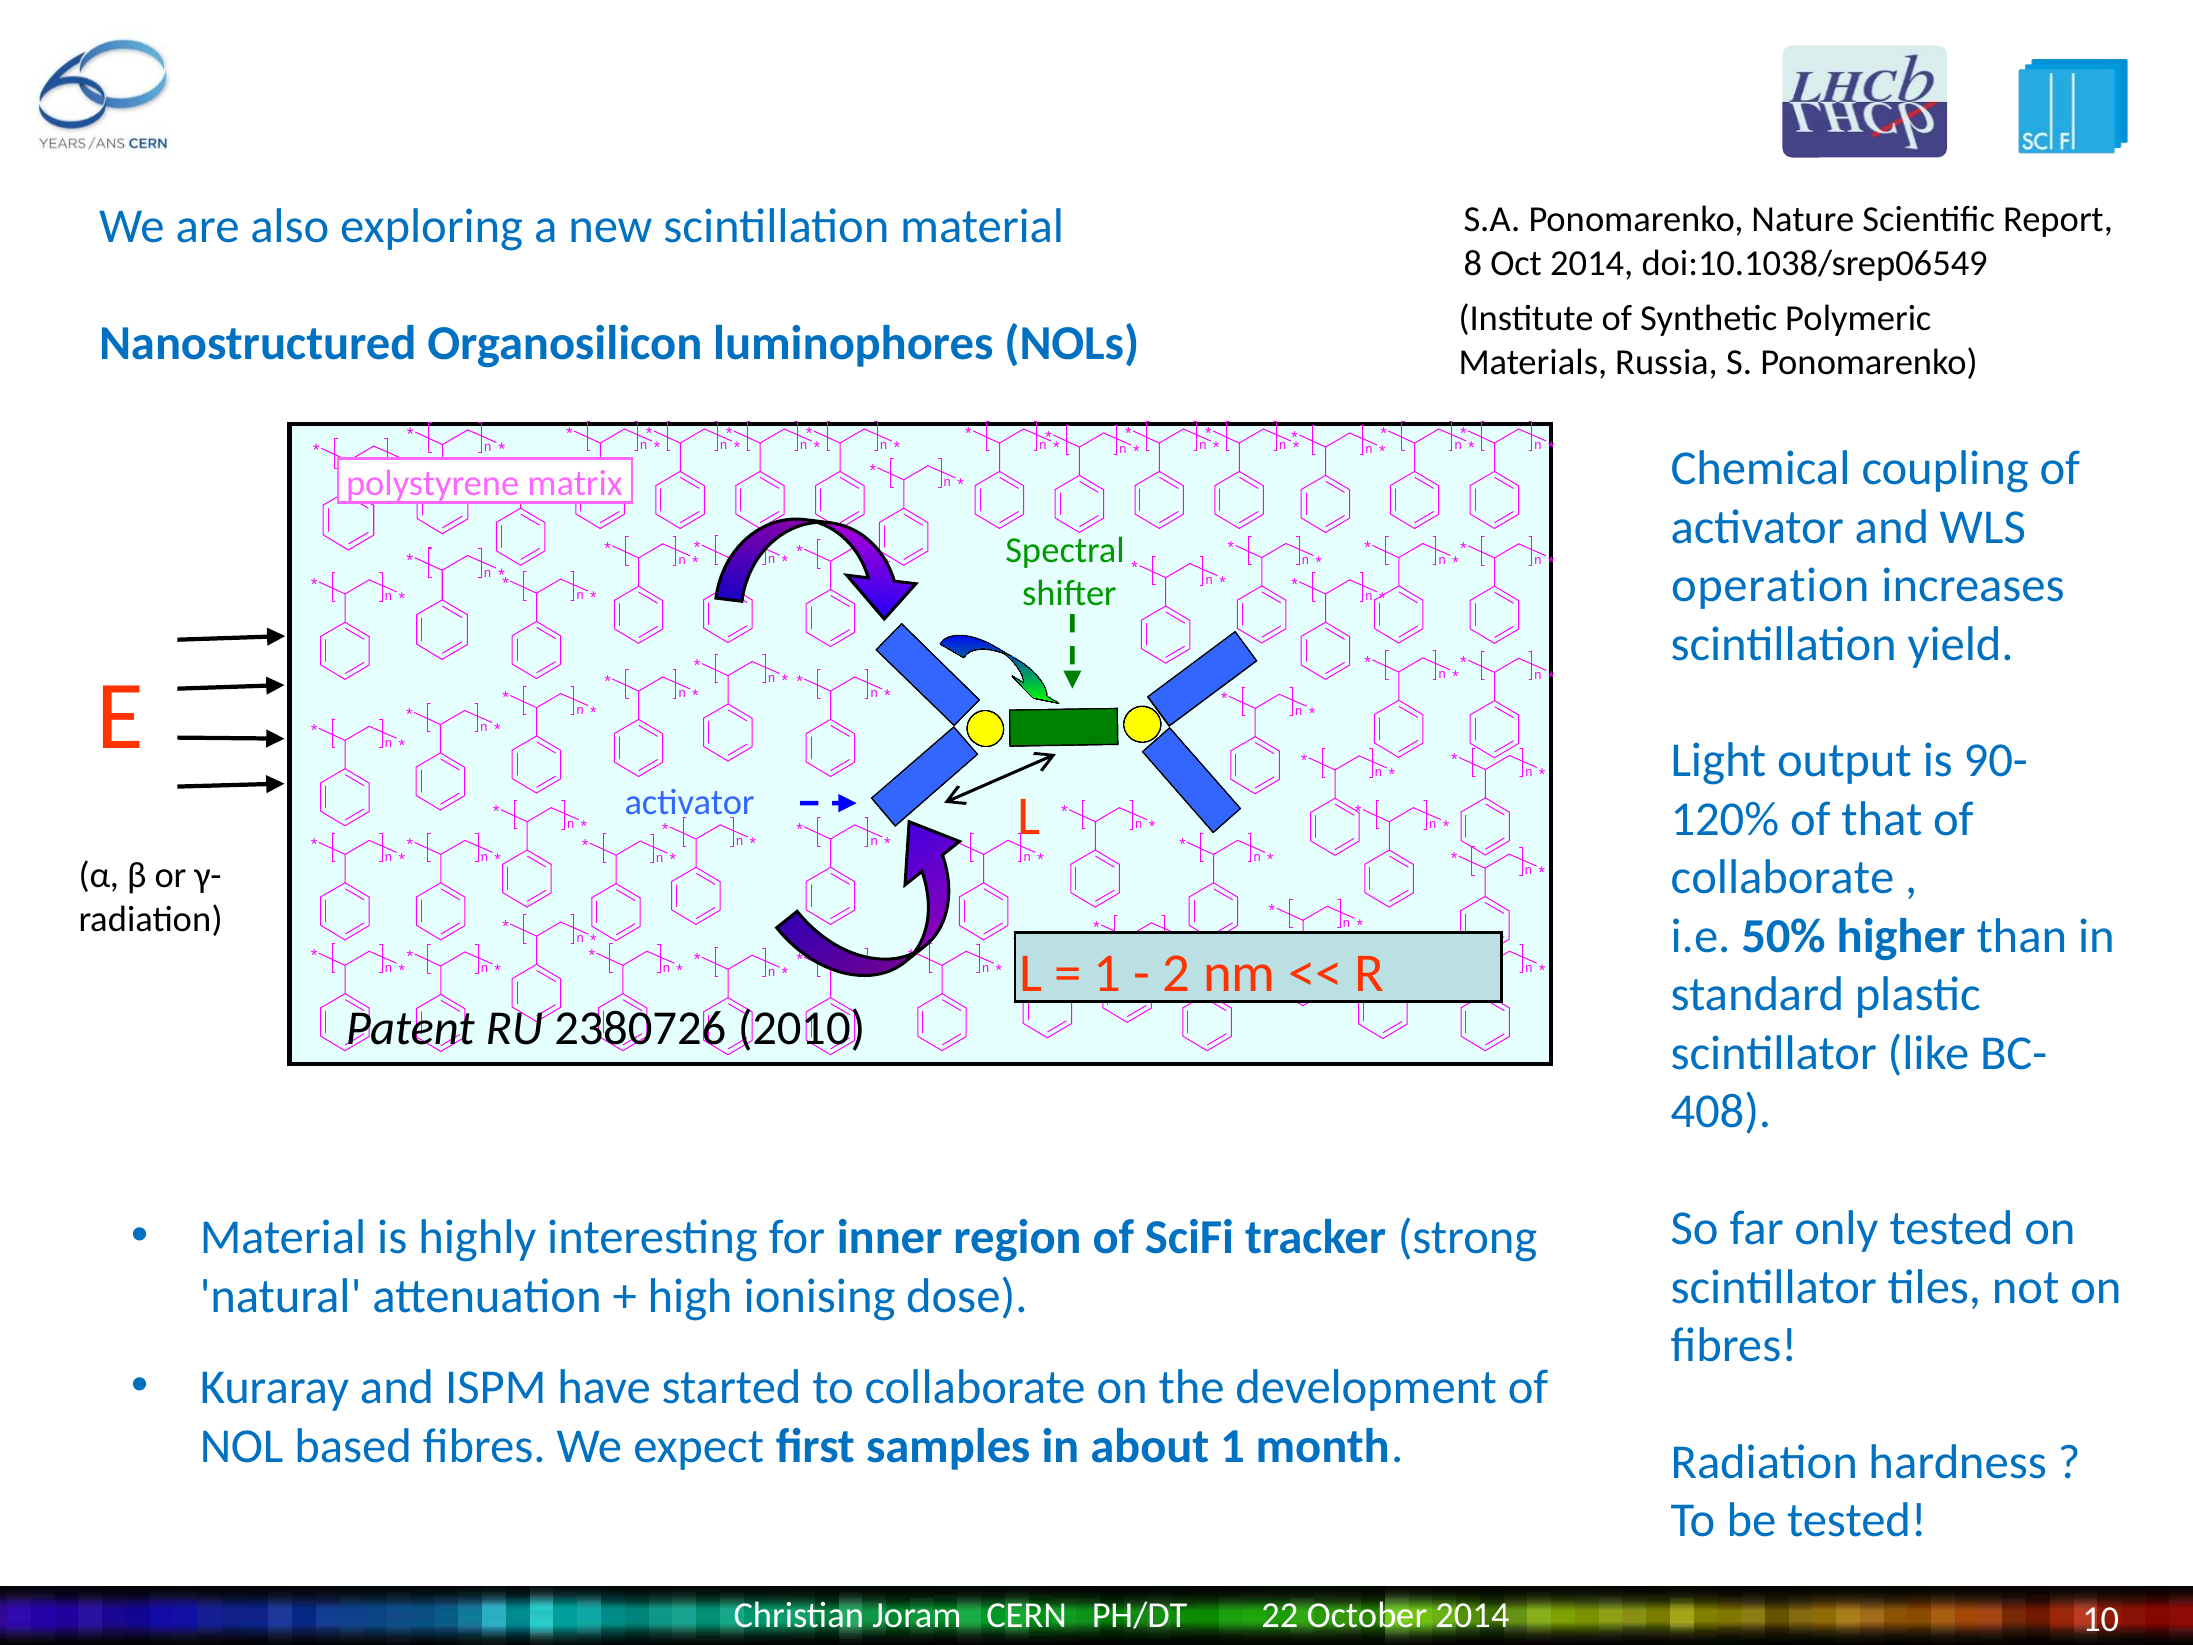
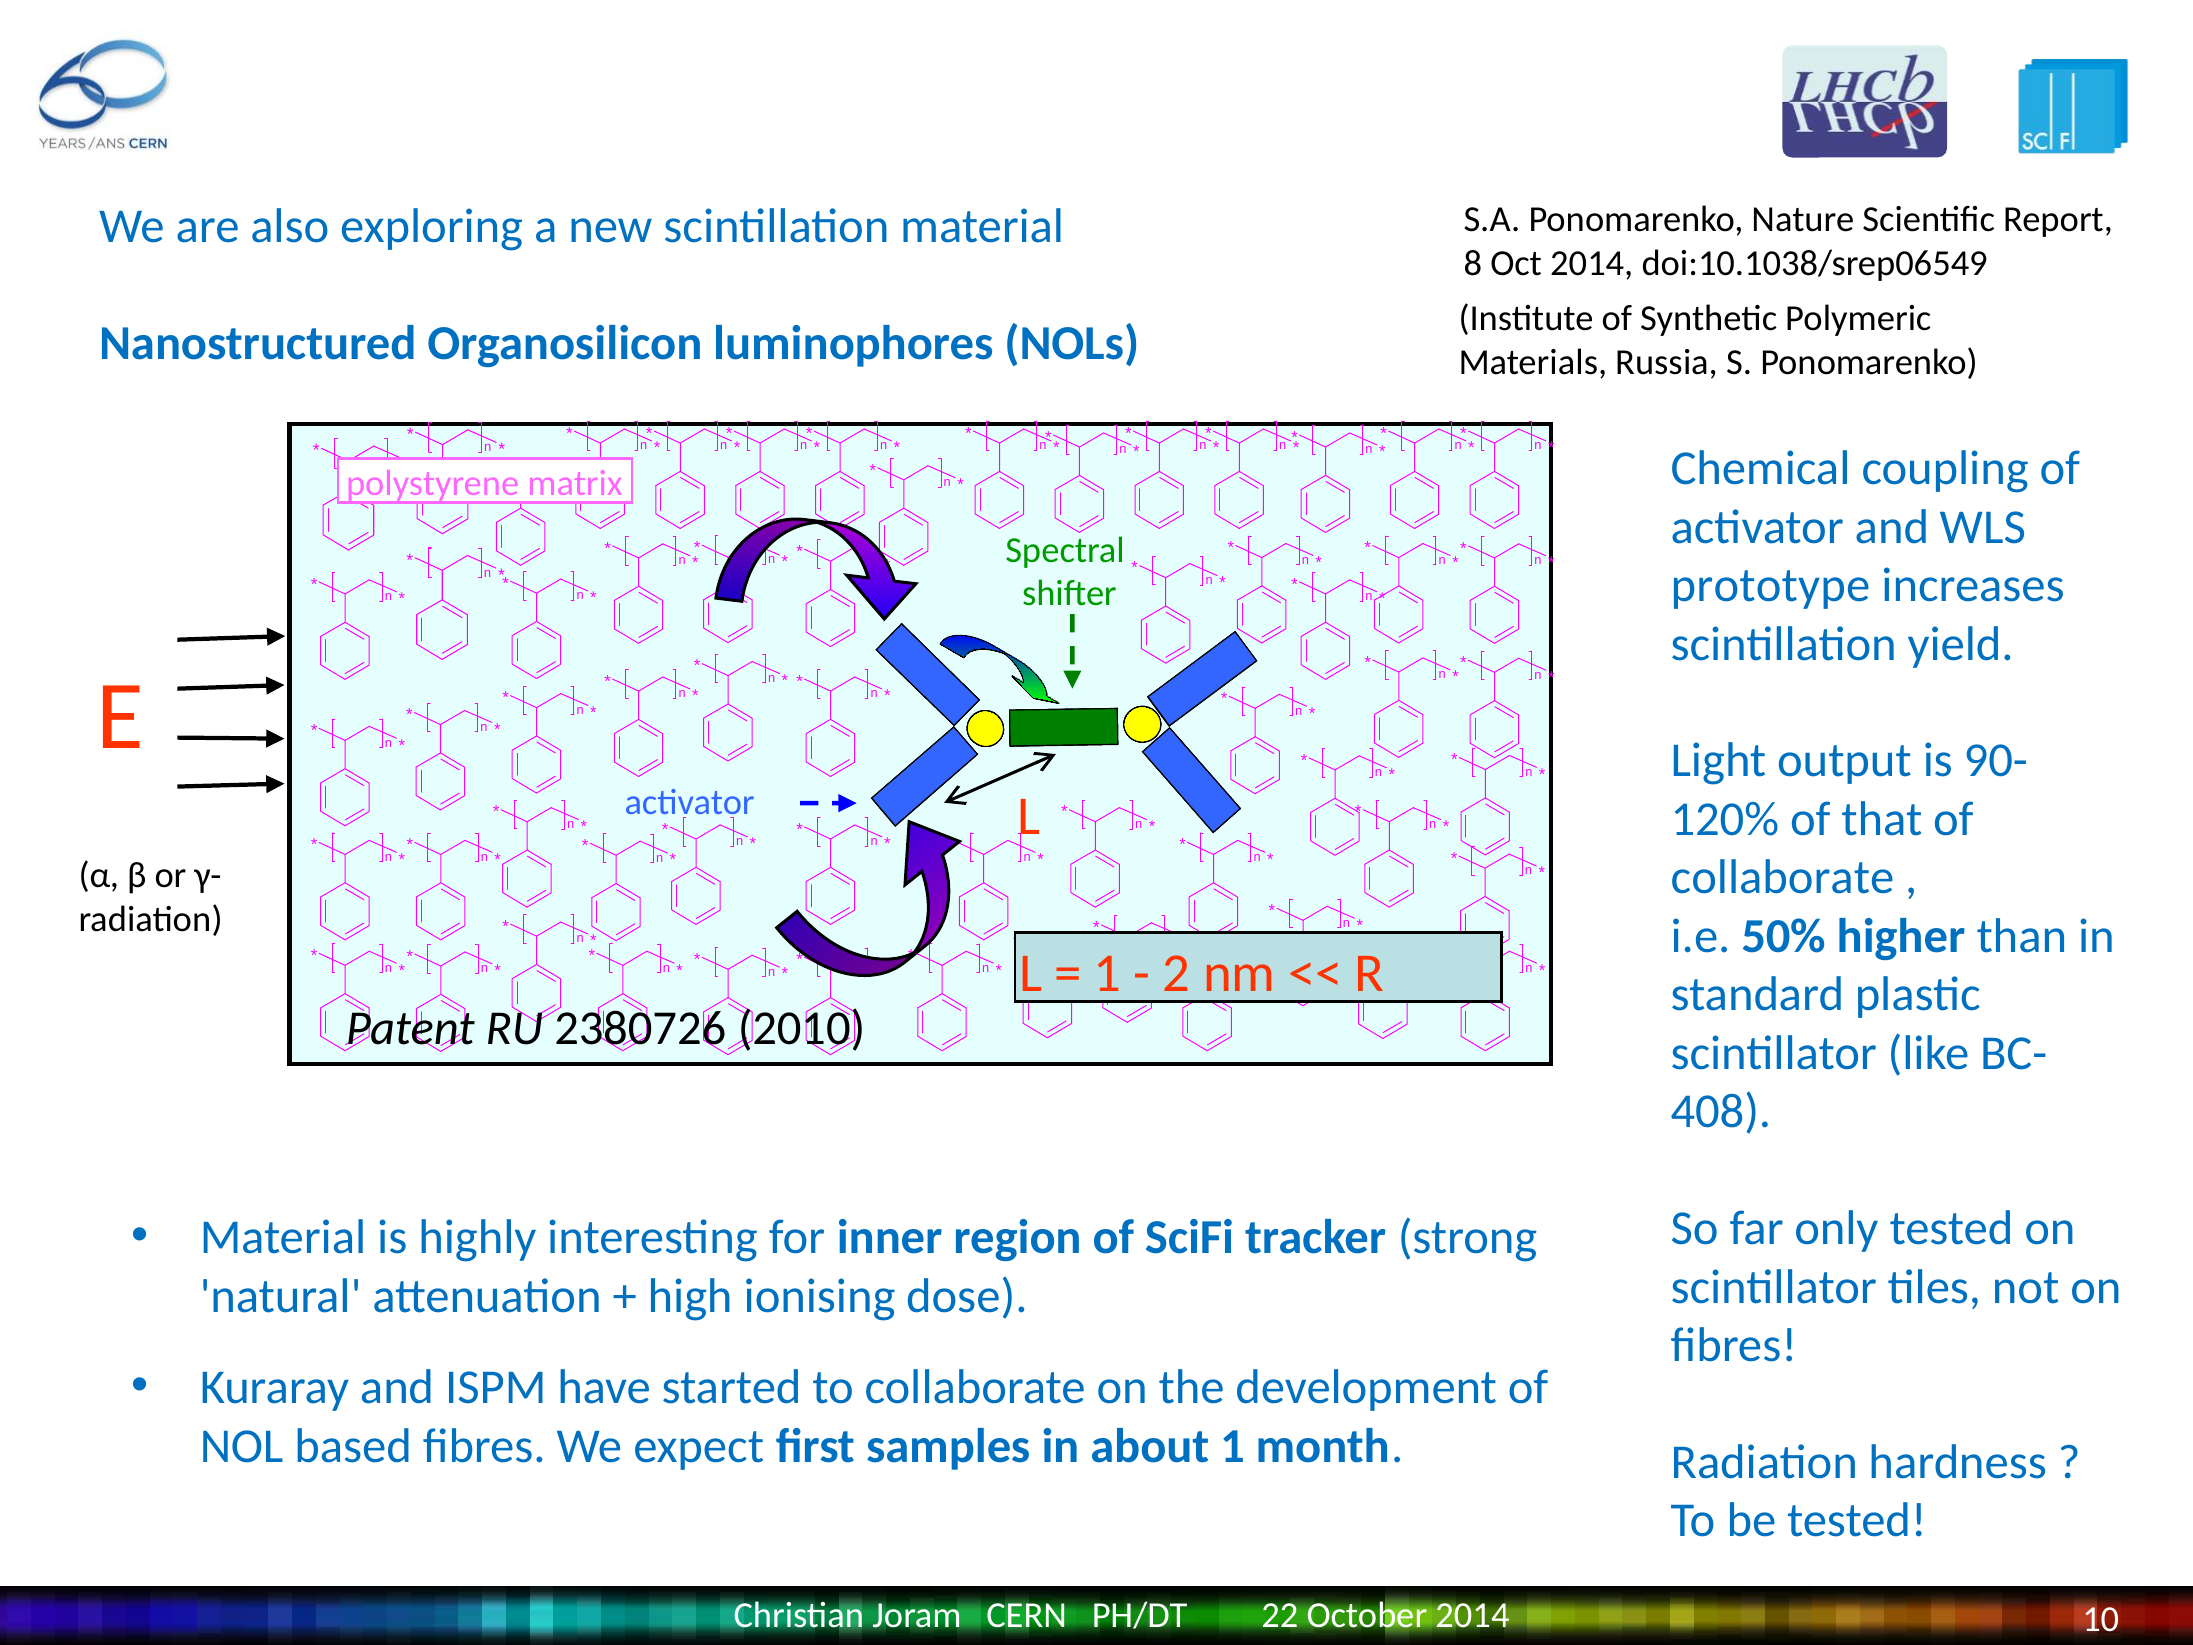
operation: operation -> prototype (1771, 585)
